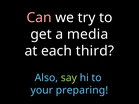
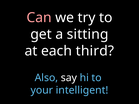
media: media -> sitting (88, 34)
say colour: light green -> white (69, 78)
preparing: preparing -> intelligent (82, 90)
